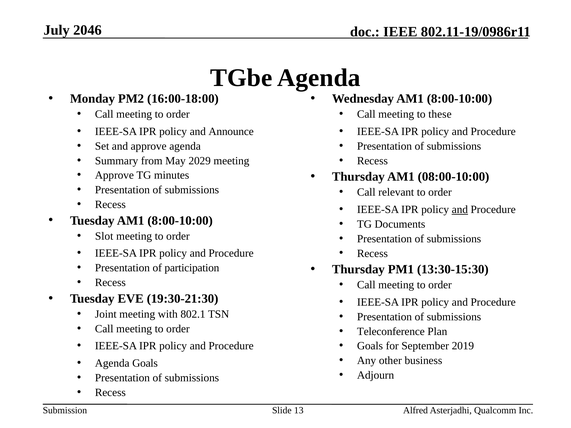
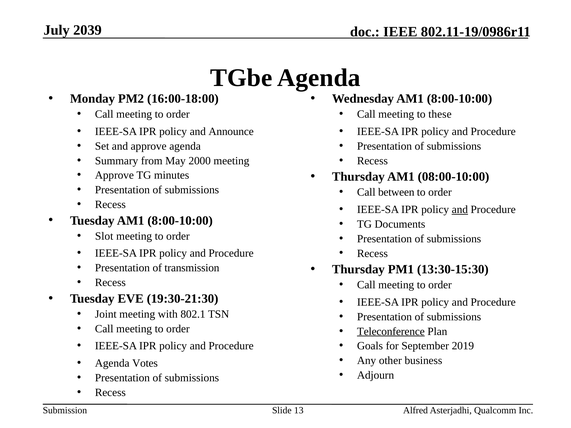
2046: 2046 -> 2039 (87, 30)
2029: 2029 -> 2000 (200, 161)
relevant: relevant -> between (396, 192)
participation: participation -> transmission (192, 268)
Teleconference underline: none -> present (391, 332)
Agenda Goals: Goals -> Votes (145, 363)
